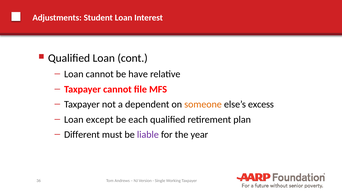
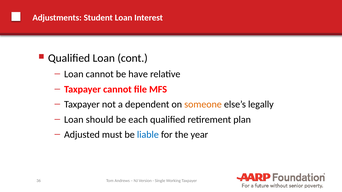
excess: excess -> legally (261, 105)
except: except -> should (100, 120)
Different: Different -> Adjusted (82, 135)
liable colour: purple -> blue (148, 135)
